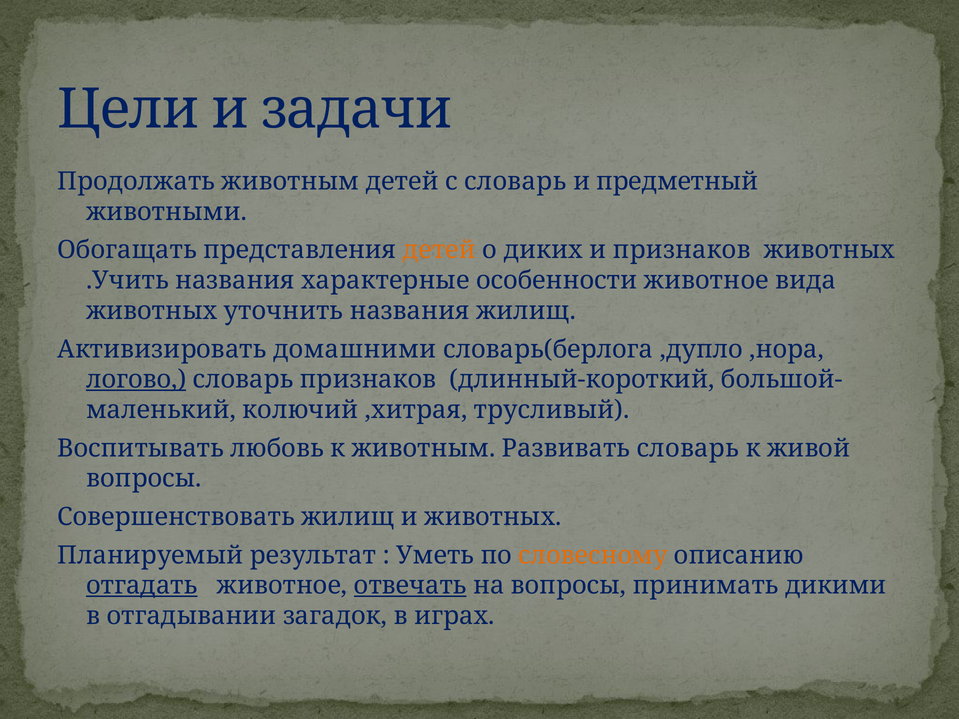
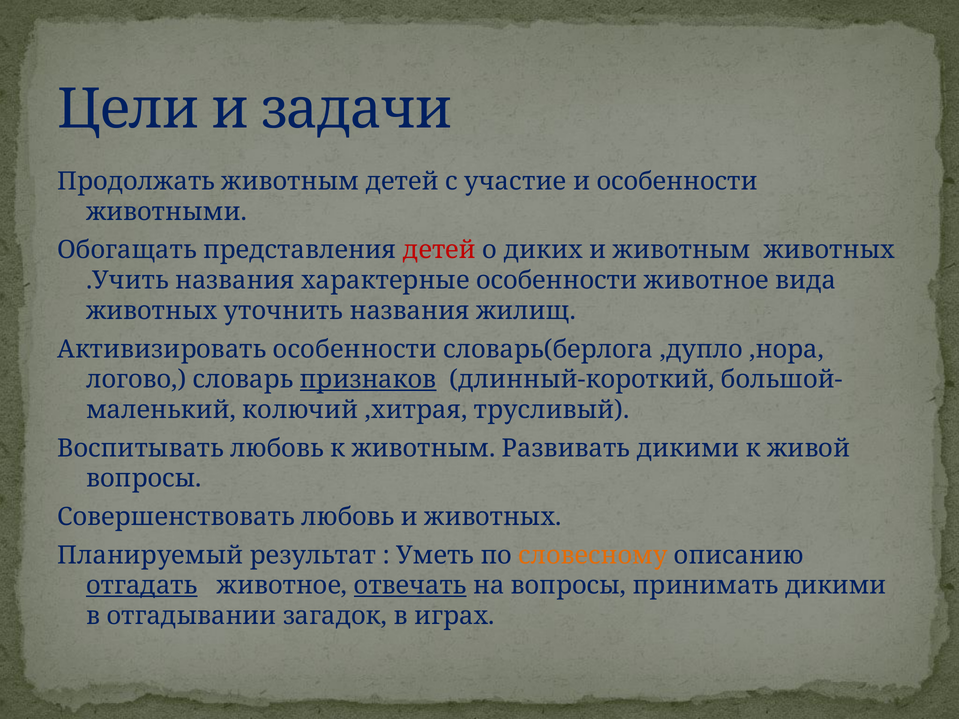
с словарь: словарь -> участие (515, 181)
и предметный: предметный -> особенности (677, 181)
детей colour: orange -> red (439, 250)
и признаков: признаков -> животным (682, 250)
Активизировать домашними: домашними -> особенности (355, 349)
логово underline: present -> none (136, 380)
признаков underline: none -> present (368, 380)
Развивать словарь: словарь -> дикими (688, 448)
Совершенствовать жилищ: жилищ -> любовь (348, 517)
